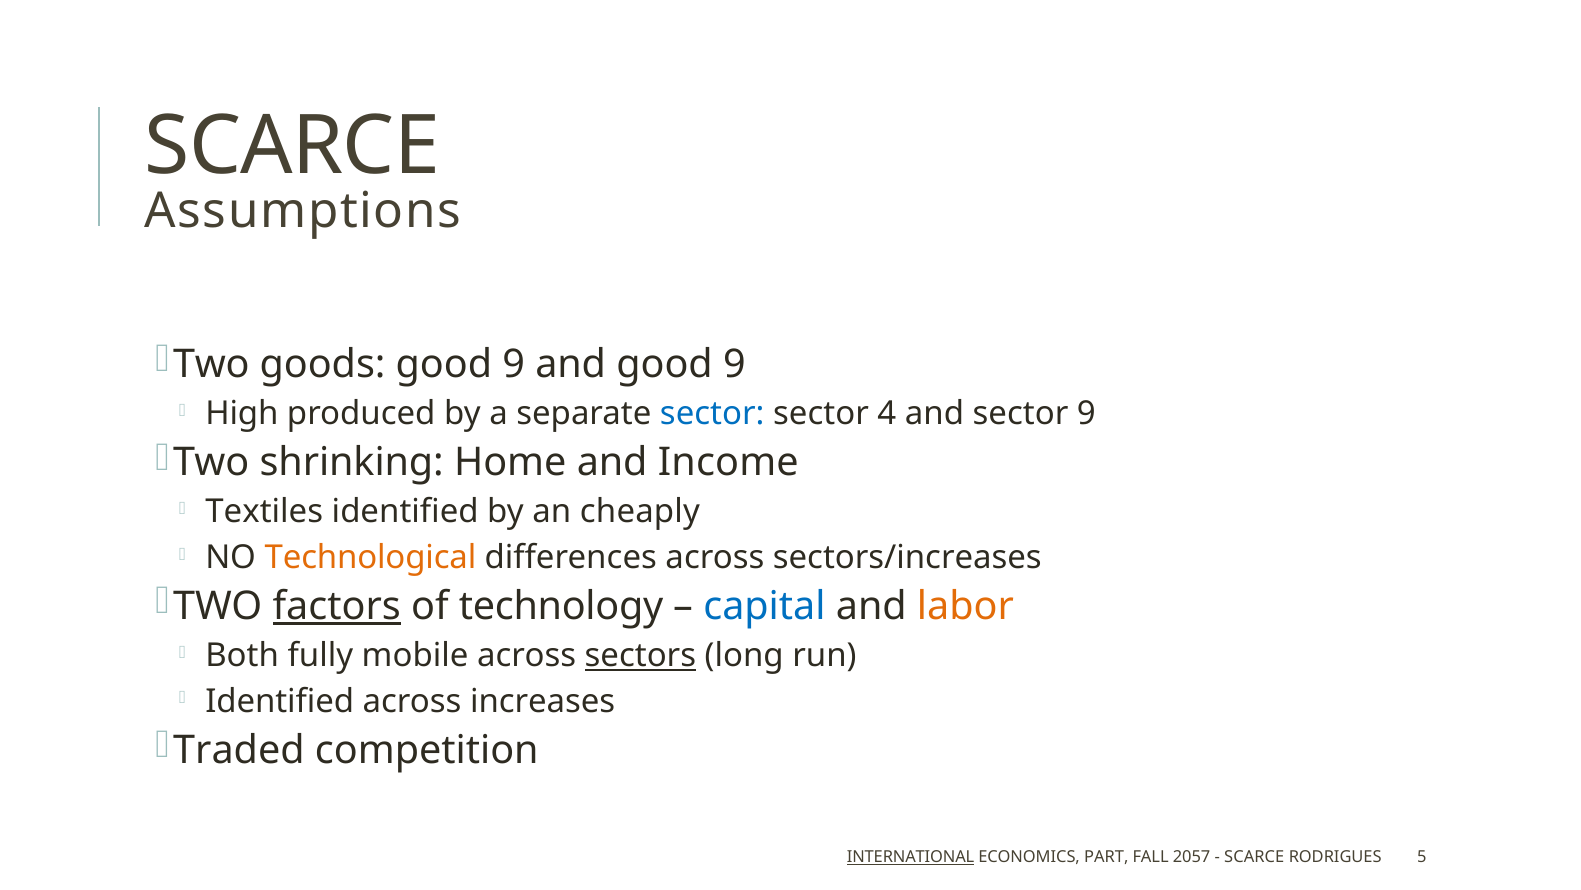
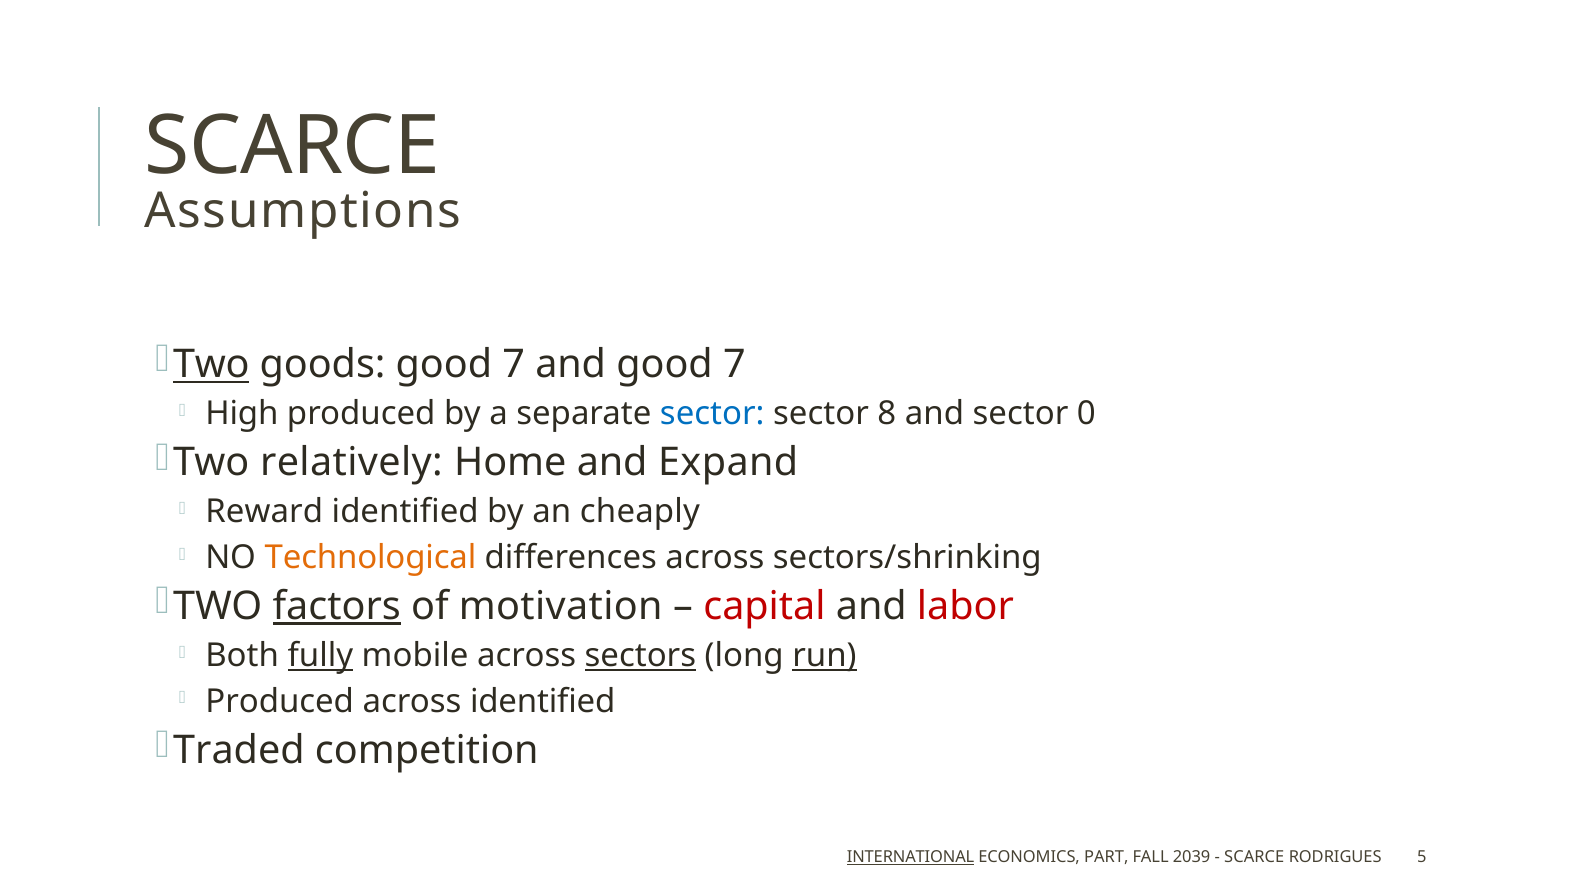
Two underline: none -> present (211, 364)
goods good 9: 9 -> 7 (514, 364)
and good 9: 9 -> 7 (734, 364)
4: 4 -> 8 (887, 414)
sector 9: 9 -> 0 (1086, 414)
shrinking: shrinking -> relatively (351, 463)
Income: Income -> Expand (728, 463)
Textiles: Textiles -> Reward (264, 512)
sectors/increases: sectors/increases -> sectors/shrinking (907, 557)
technology: technology -> motivation (561, 606)
capital colour: blue -> red (764, 606)
labor colour: orange -> red (965, 606)
fully underline: none -> present (320, 655)
run underline: none -> present (825, 655)
Identified: Identified -> Produced (280, 701)
across increases: increases -> identified (543, 701)
2057: 2057 -> 2039 (1192, 857)
